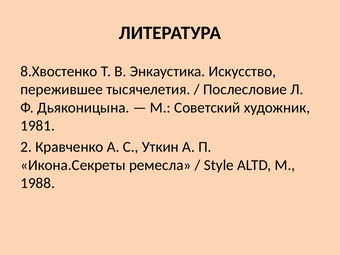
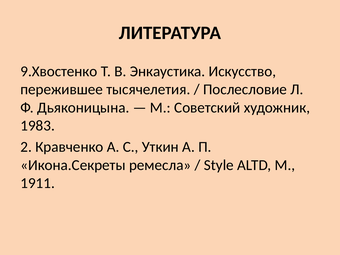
8.Хвостенко: 8.Хвостенко -> 9.Хвостенко (59, 71)
1981: 1981 -> 1983 (38, 126)
1988: 1988 -> 1911 (38, 183)
